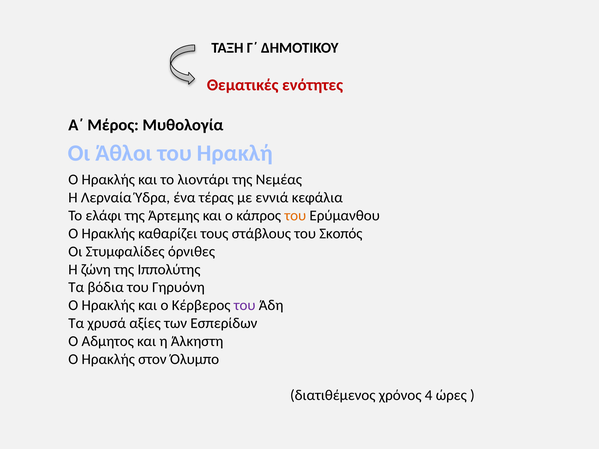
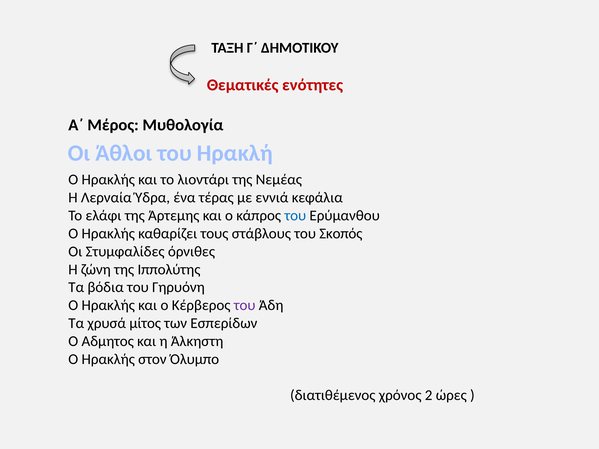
του colour: orange -> blue (295, 216)
αξίες: αξίες -> μίτος (145, 323)
4: 4 -> 2 (429, 395)
